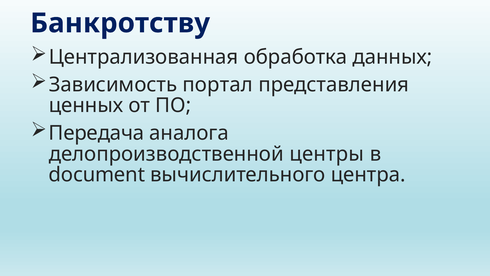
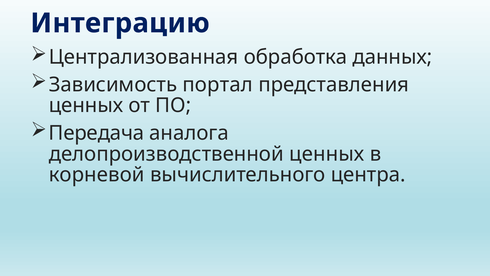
Банкротству: Банкротству -> Интеграцию (120, 23)
делопроизводственной центры: центры -> ценных (327, 154)
document: document -> корневой (97, 175)
